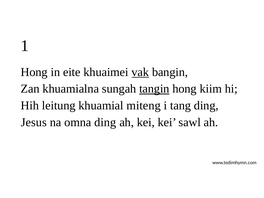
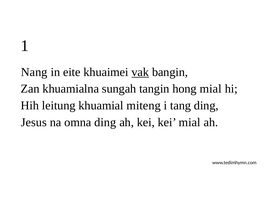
Hong: Hong -> Nang (34, 72)
tangin underline: present -> none (154, 89)
hong kiim: kiim -> mial (211, 89)
kei sawl: sawl -> mial (190, 122)
